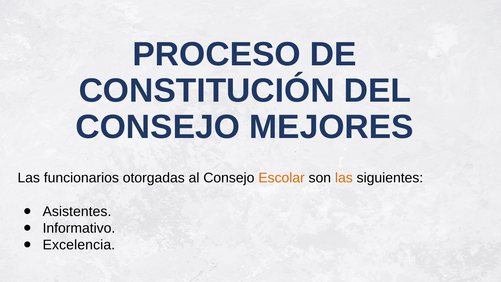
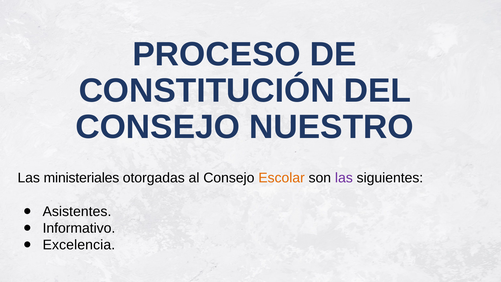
MEJORES: MEJORES -> NUESTRO (331, 127)
funcionarios: funcionarios -> ministeriales (81, 178)
las colour: orange -> purple (344, 178)
